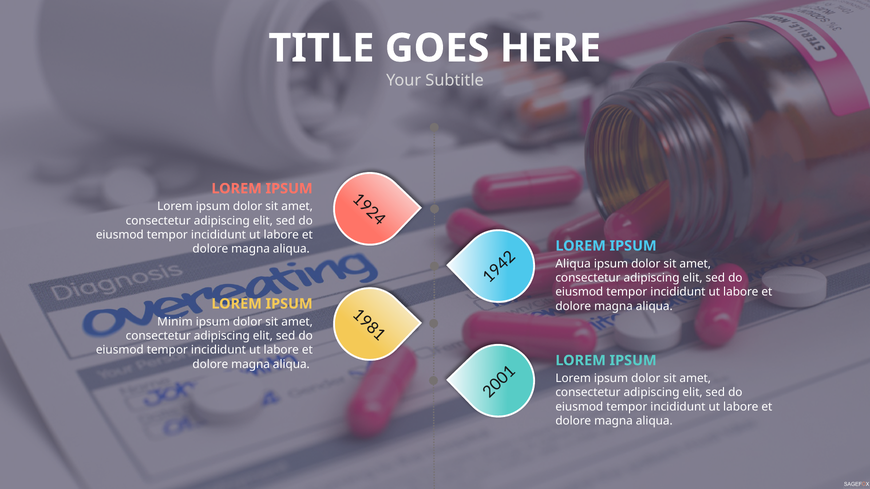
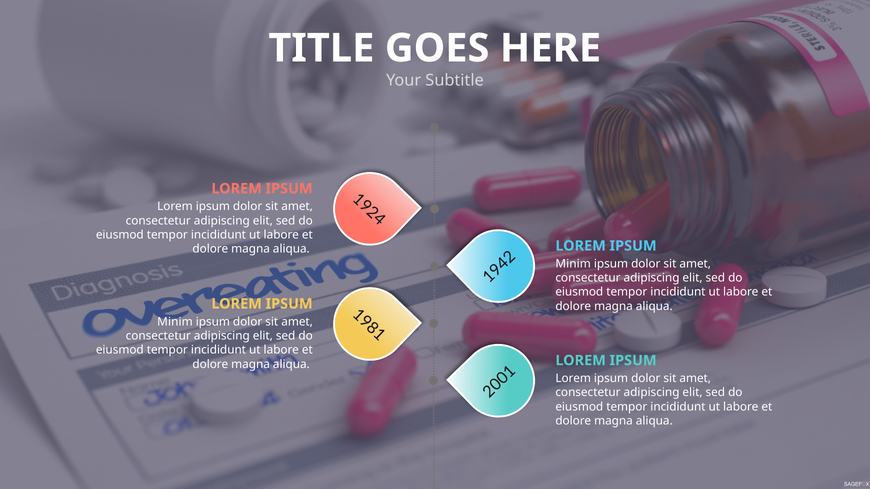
Aliqua: Aliqua -> Minim (573, 264)
